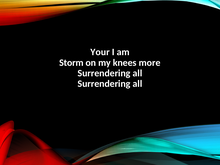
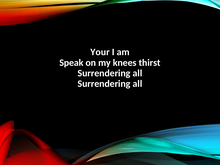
Storm: Storm -> Speak (71, 63)
more: more -> thirst (150, 63)
